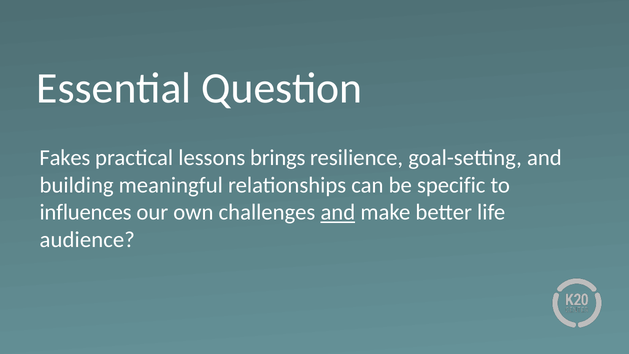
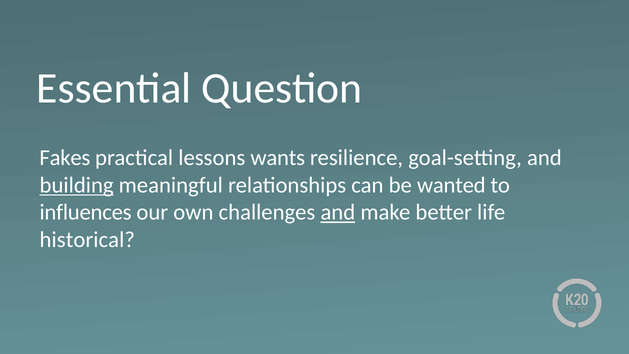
brings: brings -> wants (278, 158)
building underline: none -> present (77, 185)
specific: specific -> wanted (451, 185)
audience: audience -> historical (87, 240)
